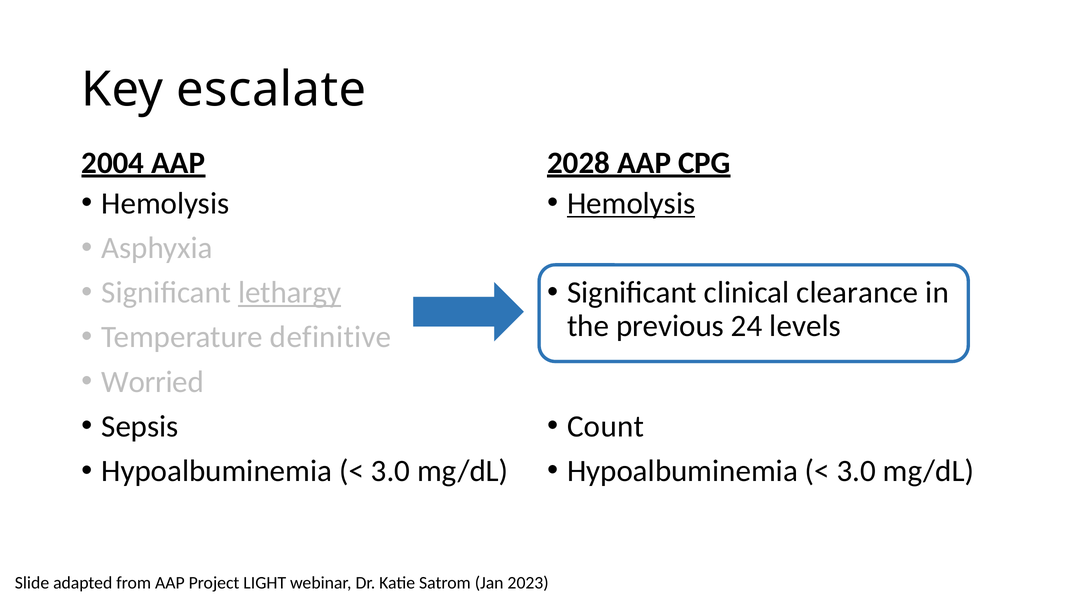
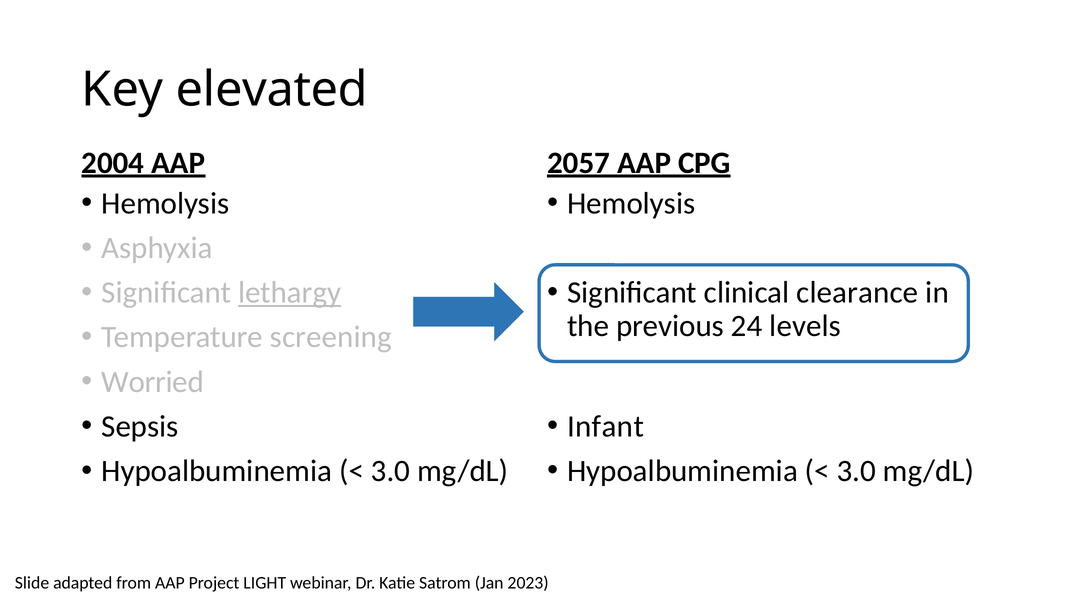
escalate: escalate -> elevated (272, 89)
2028: 2028 -> 2057 (579, 163)
Hemolysis underline: present -> none (631, 203)
definitive: definitive -> screening (331, 337)
Count: Count -> Infant (606, 426)
